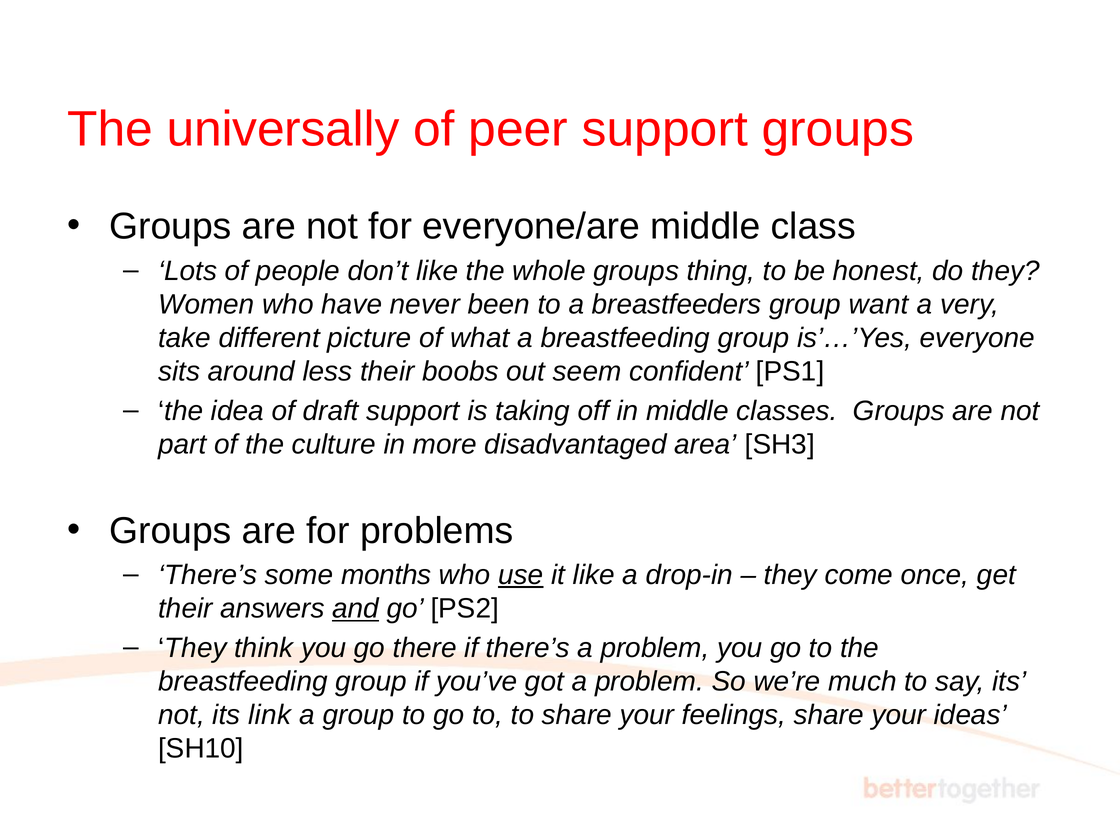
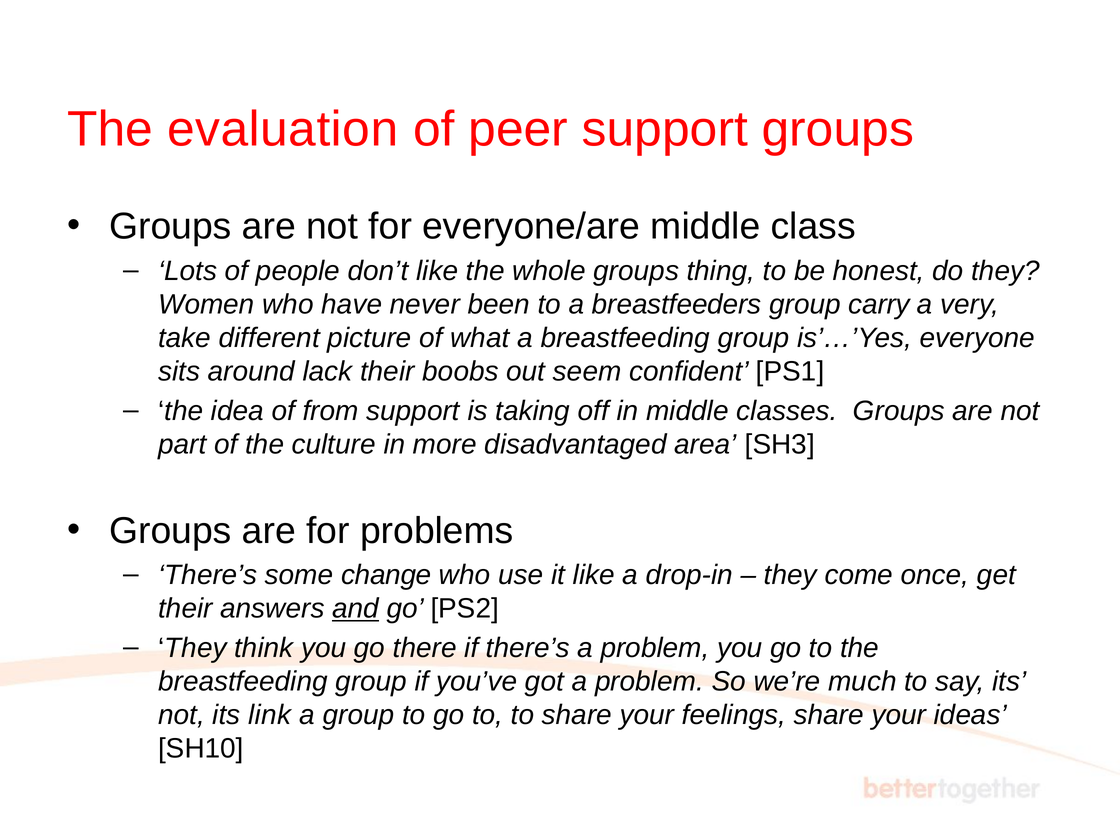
universally: universally -> evaluation (283, 129)
want: want -> carry (879, 304)
less: less -> lack (328, 372)
draft: draft -> from (331, 411)
months: months -> change (386, 575)
use underline: present -> none (521, 575)
